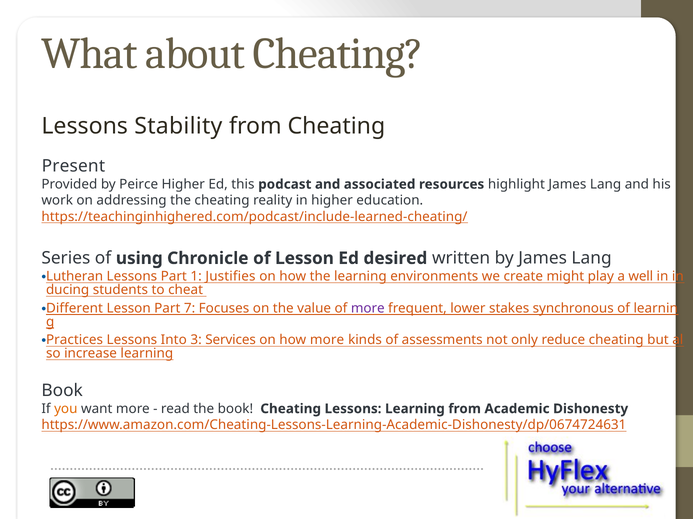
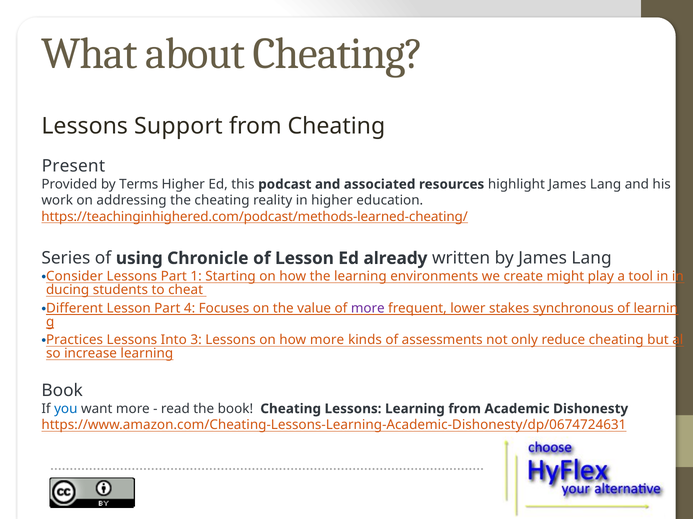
Stability: Stability -> Support (178, 126)
Peirce: Peirce -> Terms (139, 185)
https://teachinginhighered.com/podcast/include-learned-cheating/: https://teachinginhighered.com/podcast/include-learned-cheating/ -> https://teachinginhighered.com/podcast/methods-learned-cheating/ (255, 217)
desired: desired -> already (395, 259)
Lutheran: Lutheran -> Consider (74, 277)
Justifies: Justifies -> Starting (231, 277)
well: well -> tool (641, 277)
7: 7 -> 4 (190, 309)
3 Services: Services -> Lessons (231, 341)
you colour: orange -> blue (66, 409)
